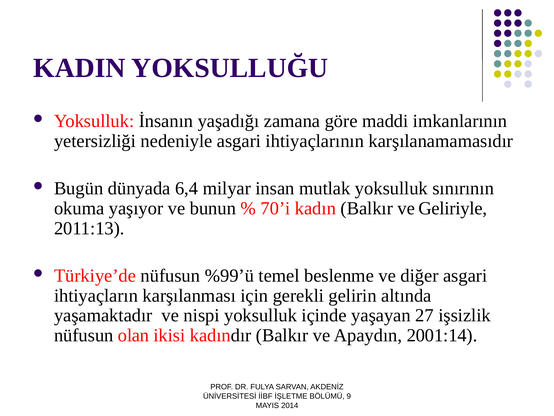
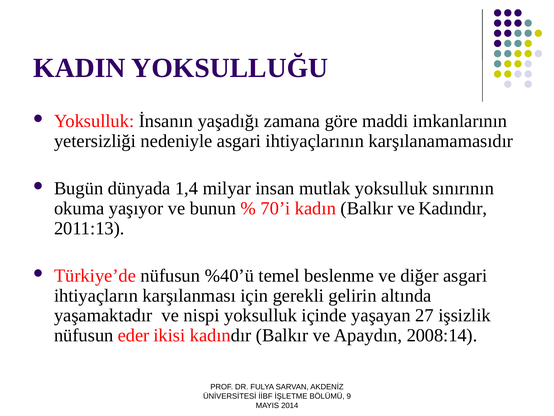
6,4: 6,4 -> 1,4 (187, 188)
ve Geliriyle: Geliriyle -> Kadındır (453, 208)
%99’ü: %99’ü -> %40’ü (229, 275)
olan: olan -> eder (134, 335)
2001:14: 2001:14 -> 2008:14 (442, 335)
